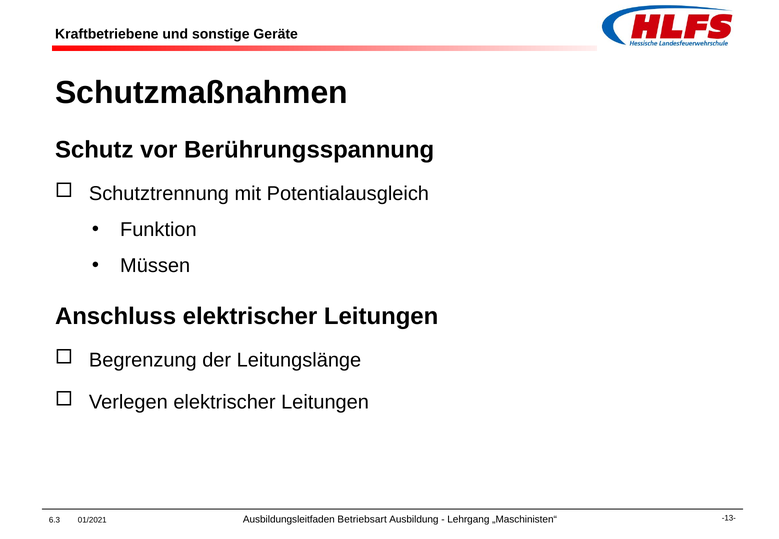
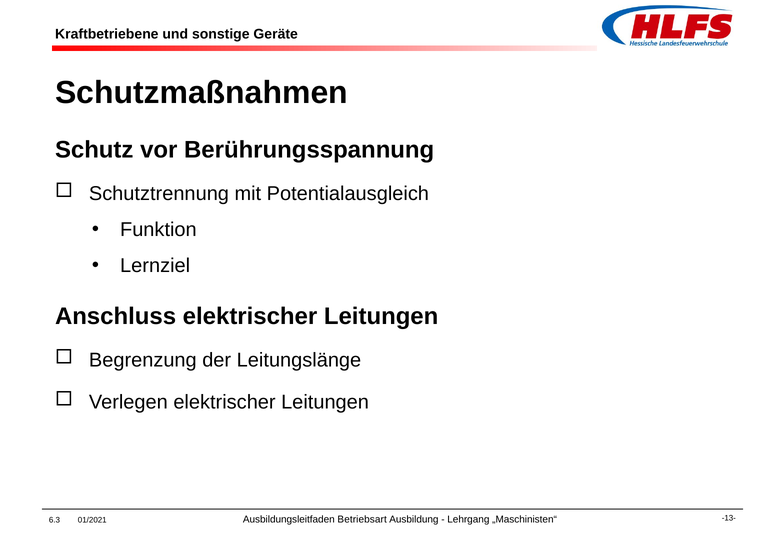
Müssen: Müssen -> Lernziel (155, 266)
